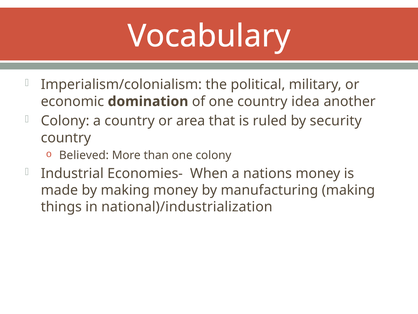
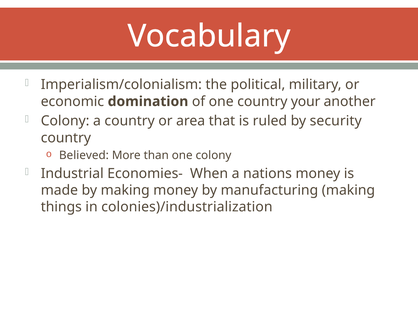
idea: idea -> your (306, 101)
national)/industrialization: national)/industrialization -> colonies)/industrialization (187, 207)
